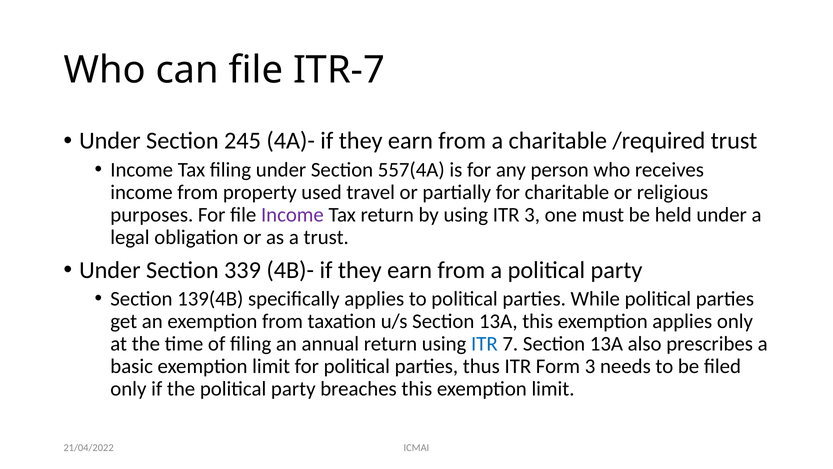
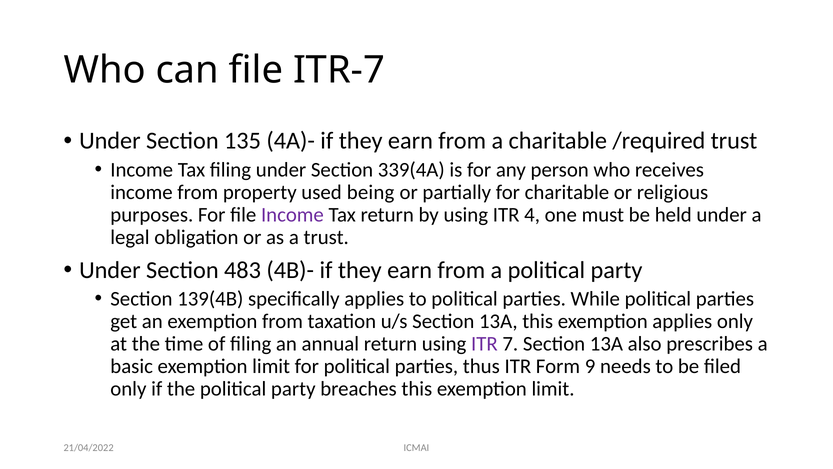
245: 245 -> 135 (243, 141)
557(4A: 557(4A -> 339(4A (411, 170)
travel: travel -> being (371, 192)
ITR 3: 3 -> 4 (532, 214)
339: 339 -> 483 (243, 270)
ITR colour: blue -> purple (484, 344)
Form 3: 3 -> 9 (590, 366)
